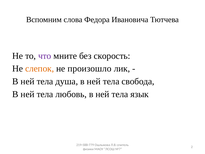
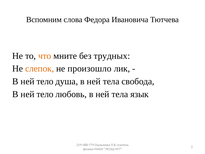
что colour: purple -> orange (45, 56)
скорость: скорость -> трудных (112, 56)
тела: тела -> тело (45, 81)
тела: тела -> тело (45, 94)
